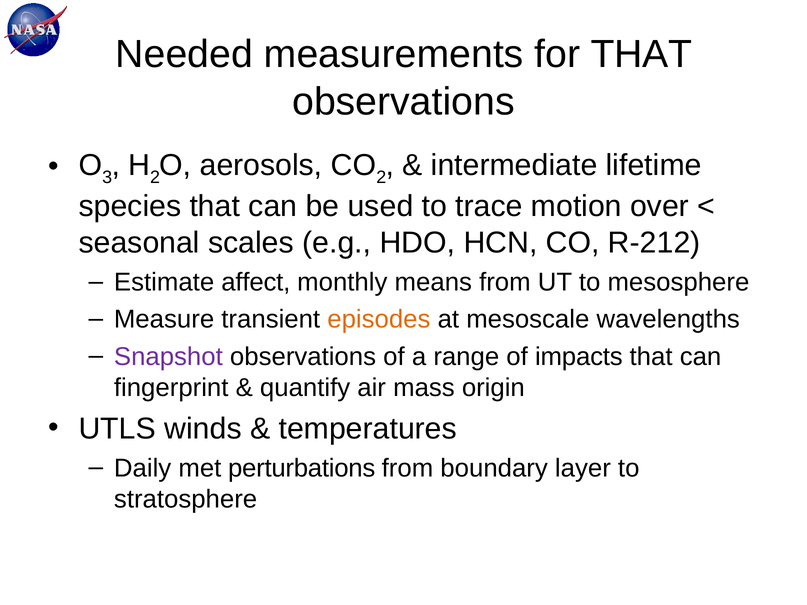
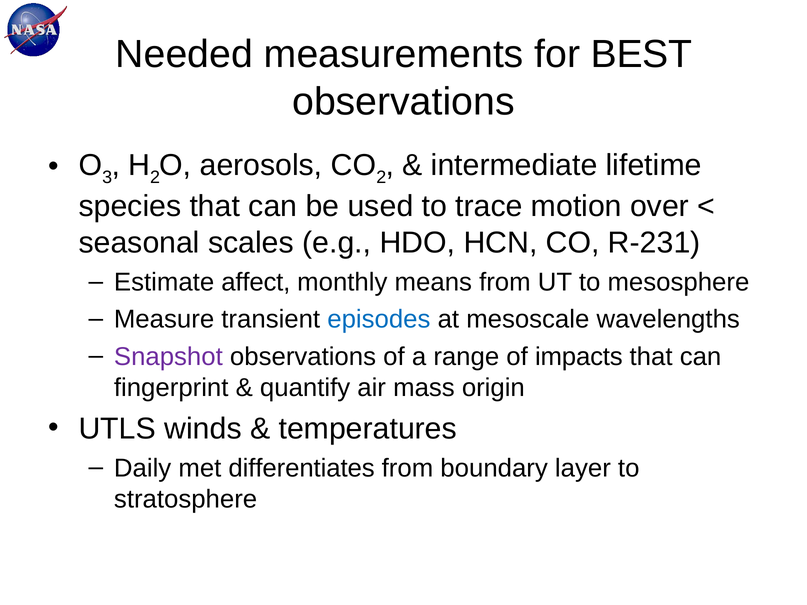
for THAT: THAT -> BEST (641, 55)
R-212: R-212 -> R-231 (654, 243)
episodes colour: orange -> blue (379, 320)
perturbations: perturbations -> differentiates (302, 468)
